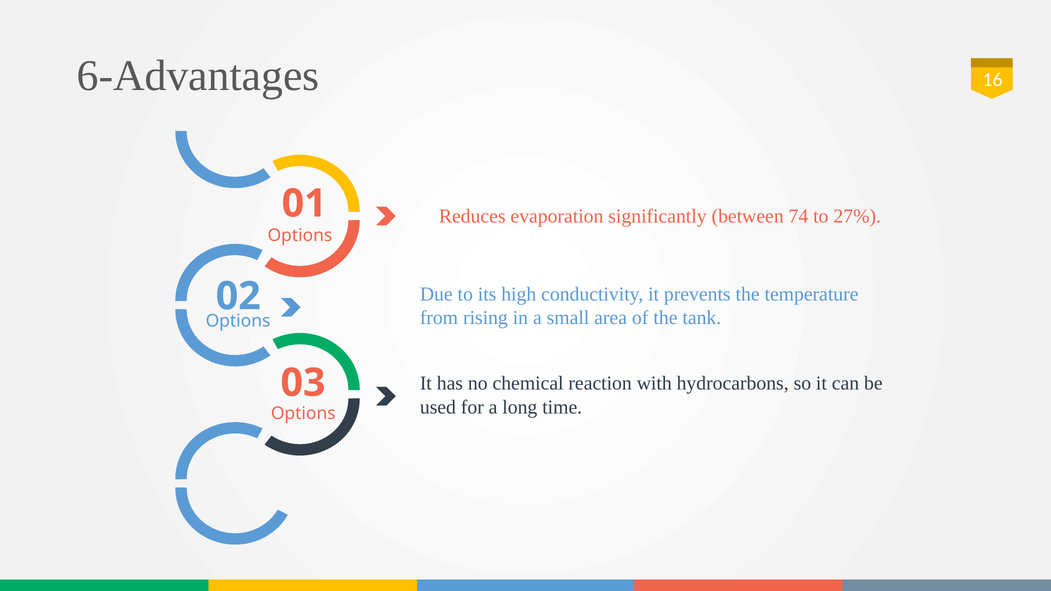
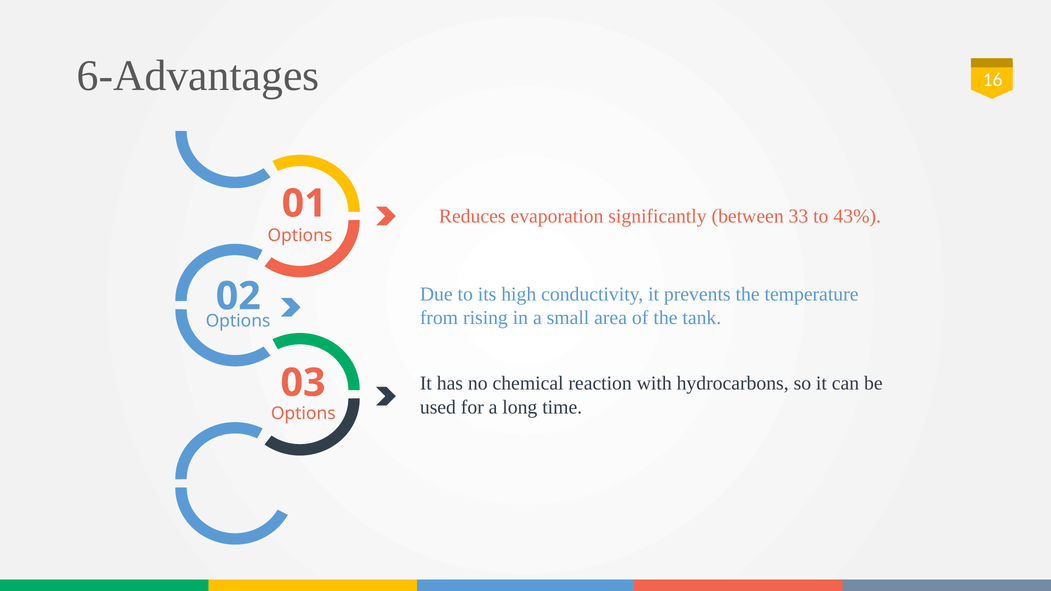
74: 74 -> 33 (798, 216)
27%: 27% -> 43% (857, 216)
